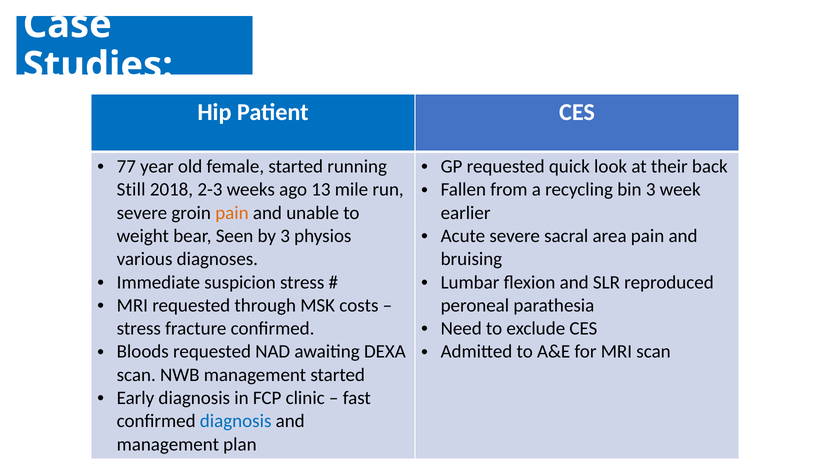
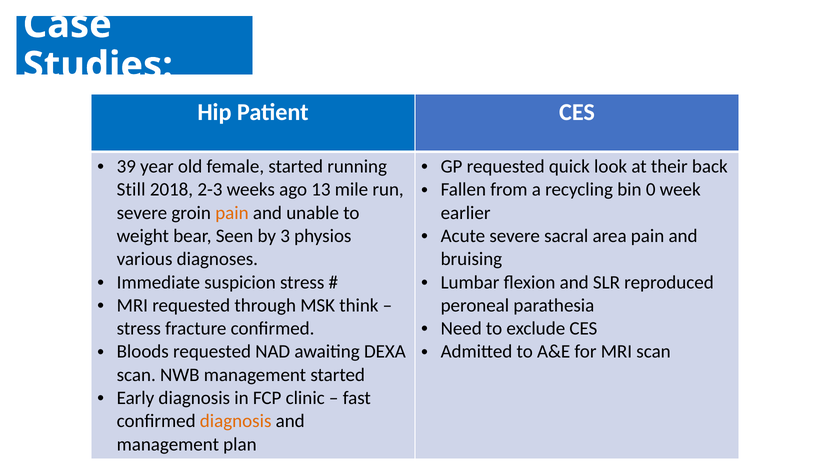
77: 77 -> 39 (126, 167)
bin 3: 3 -> 0 (651, 190)
costs: costs -> think (359, 305)
diagnosis colour: blue -> orange (236, 421)
